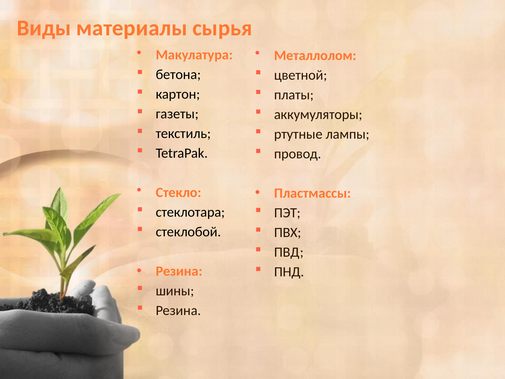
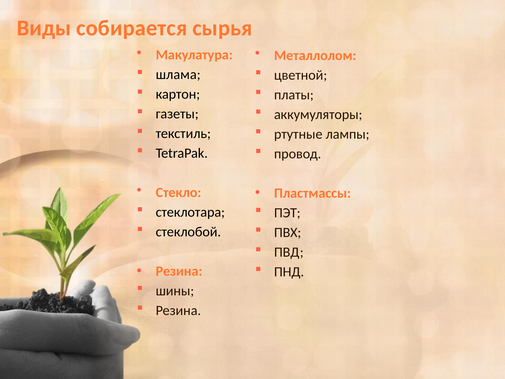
материалы: материалы -> собирается (132, 28)
бетона: бетона -> шлама (178, 75)
